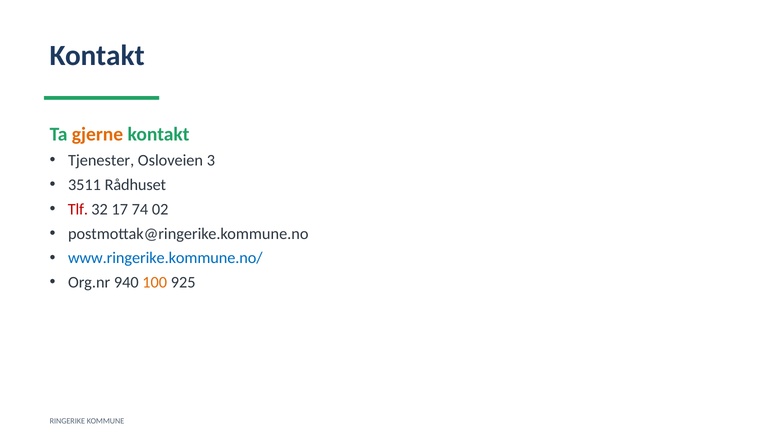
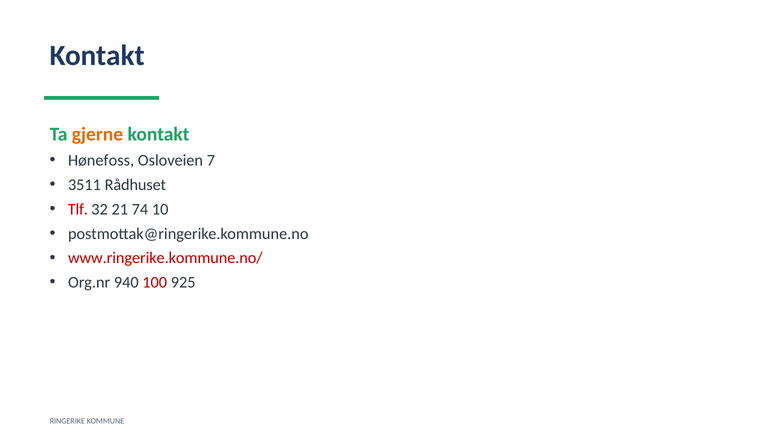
Tjenester: Tjenester -> Hønefoss (101, 161)
3: 3 -> 7 (211, 161)
17: 17 -> 21 (120, 209)
02: 02 -> 10 (160, 209)
www.ringerike.kommune.no/ colour: blue -> red (165, 258)
100 colour: orange -> red (155, 283)
